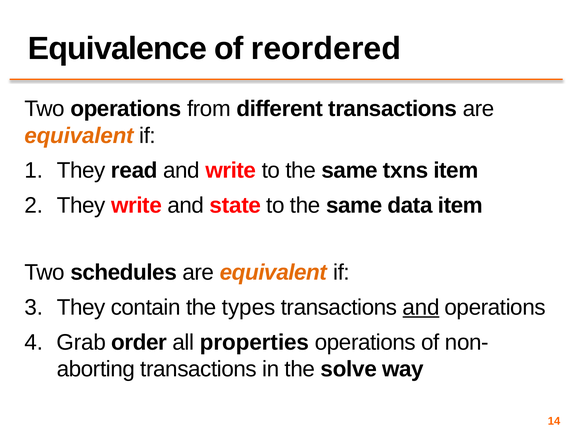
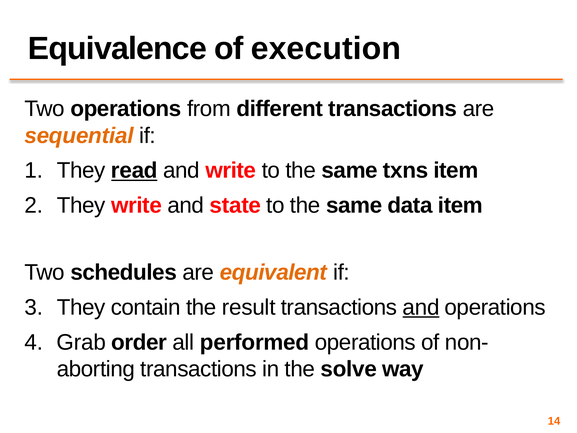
reordered: reordered -> execution (326, 49)
equivalent: equivalent -> sequential (79, 136)
read underline: none -> present (134, 170)
types: types -> result (249, 307)
properties: properties -> performed (255, 342)
